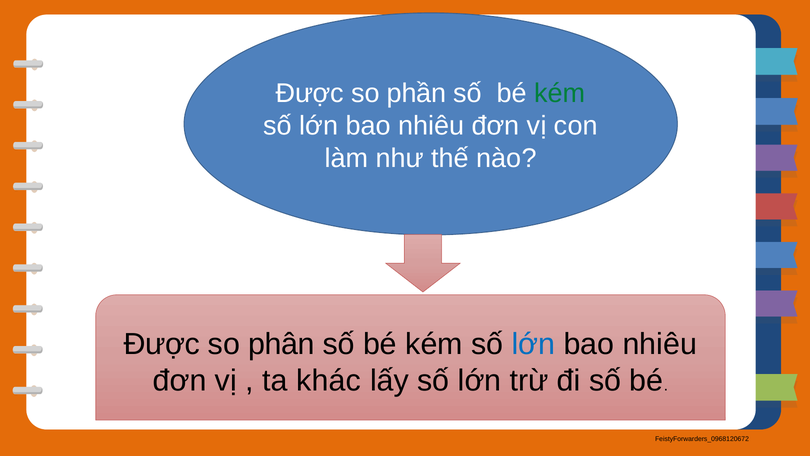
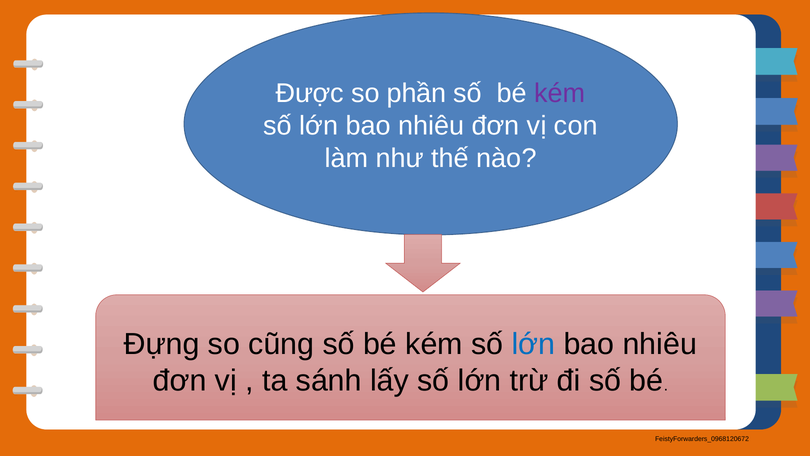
kém colour: green -> purple (560, 93)
Được: Được -> Đựng (162, 344)
phân: phân -> cũng (281, 344)
khác: khác -> sánh (329, 380)
